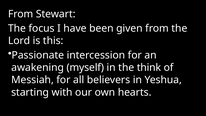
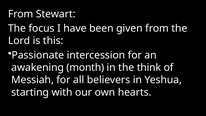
myself: myself -> month (85, 67)
